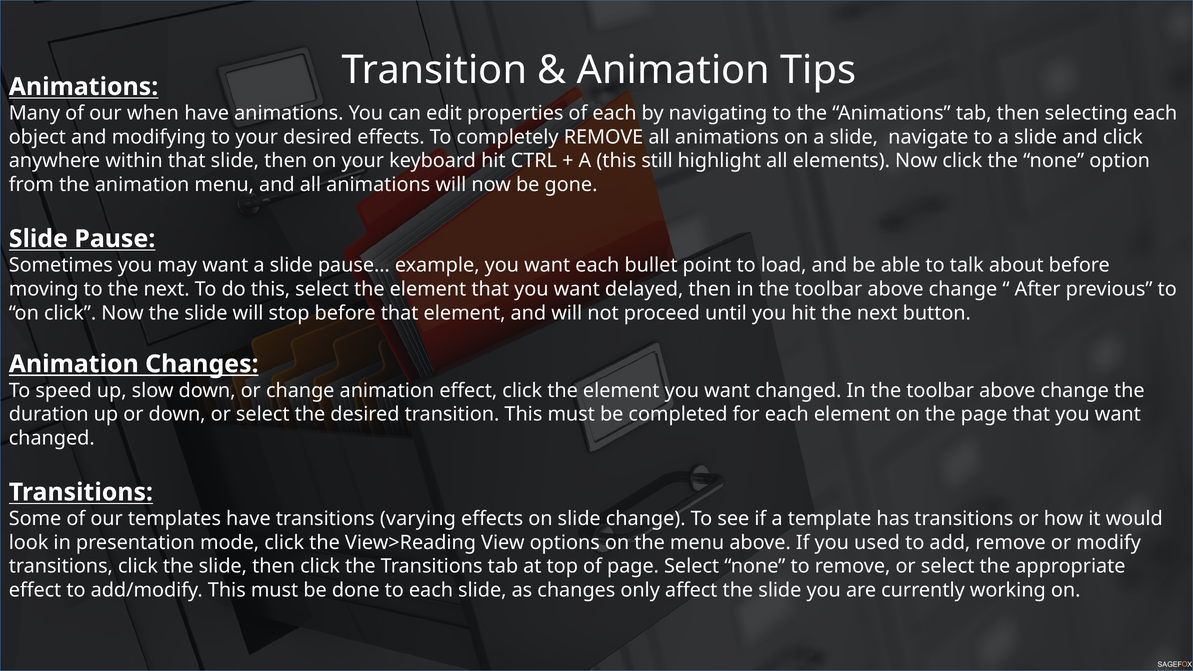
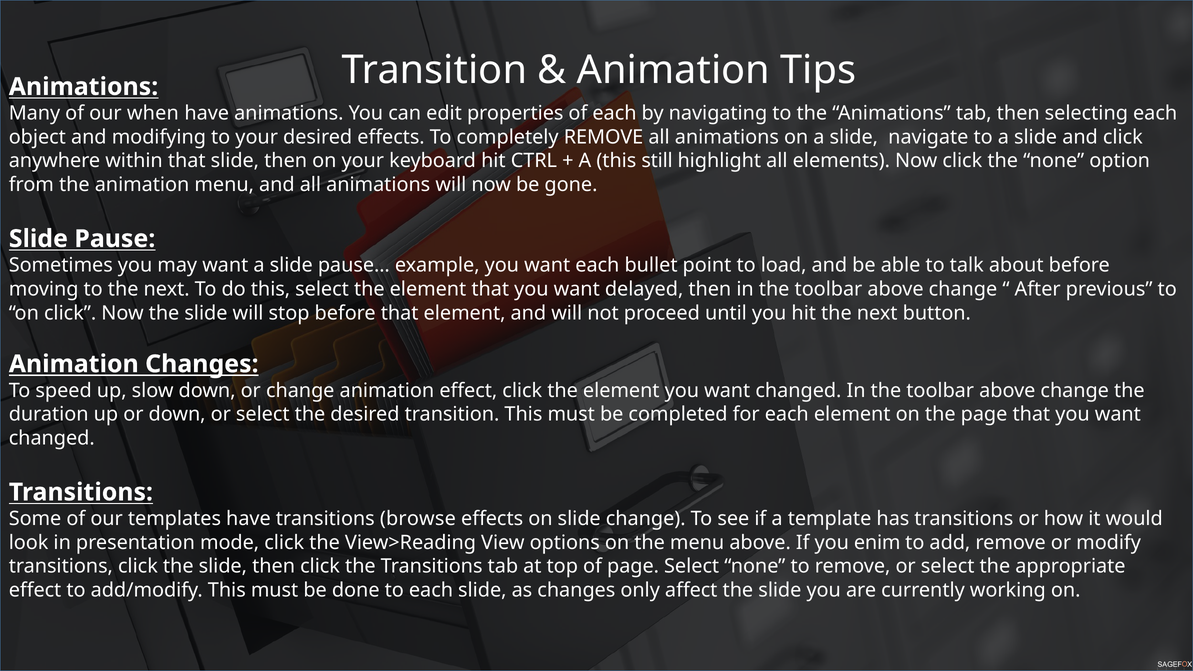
varying: varying -> browse (418, 519)
used: used -> enim (877, 543)
